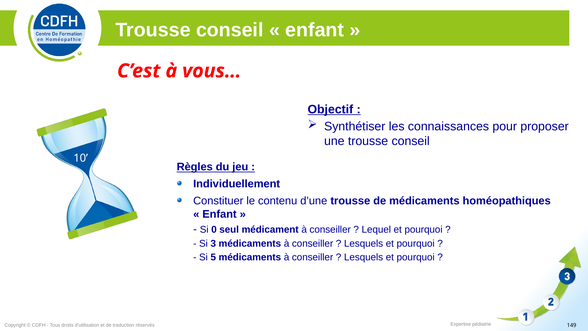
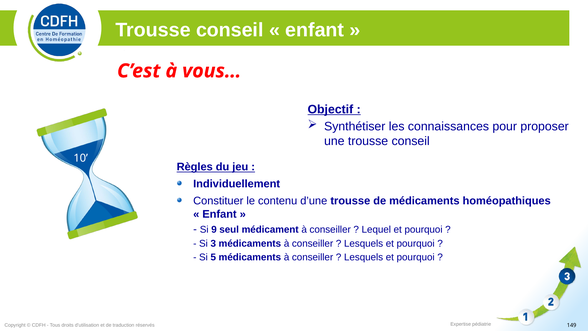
0: 0 -> 9 (214, 230)
